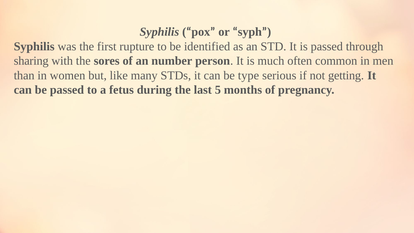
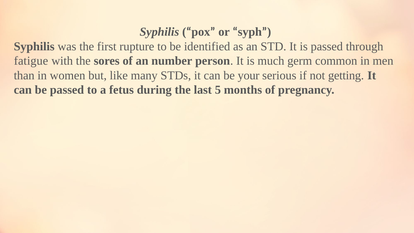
sharing: sharing -> fatigue (31, 61)
often: often -> germ (300, 61)
type: type -> your (249, 75)
